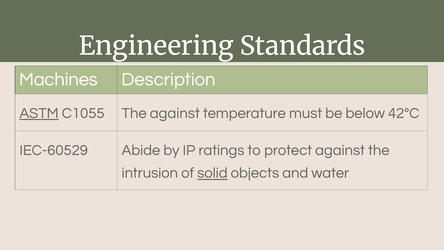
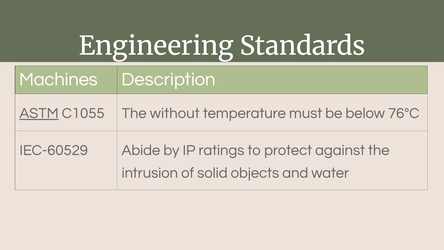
The against: against -> without (175, 113)
42°C: 42°C -> 76°C (404, 113)
solid underline: present -> none (212, 173)
